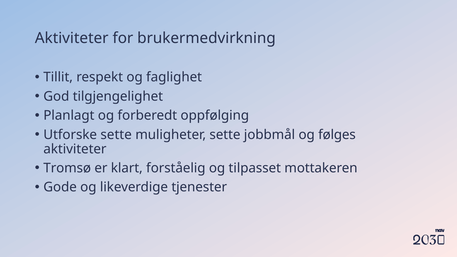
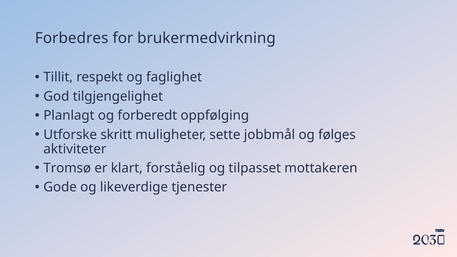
Aktiviteter: Aktiviteter -> Forbedres (72, 38)
Utforske sette: sette -> skritt (116, 135)
